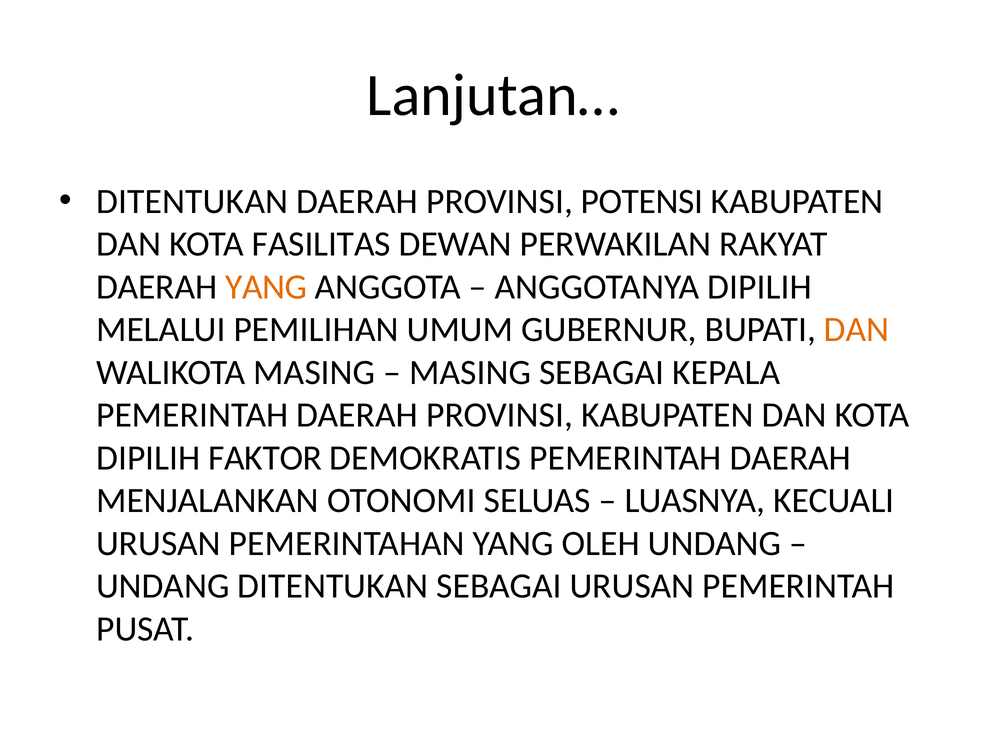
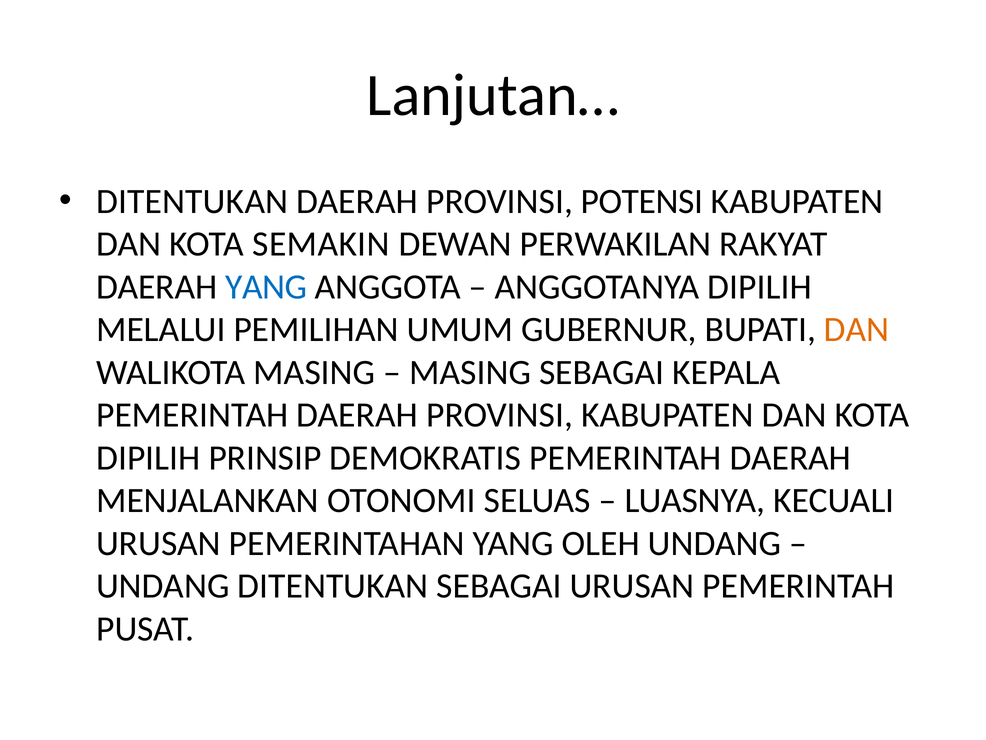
FASILITAS: FASILITAS -> SEMAKIN (321, 244)
YANG colour: orange -> blue (266, 287)
FAKTOR: FAKTOR -> PRINSIP (265, 458)
